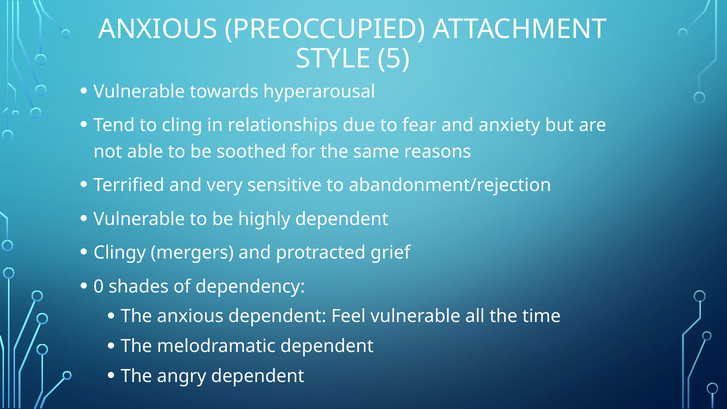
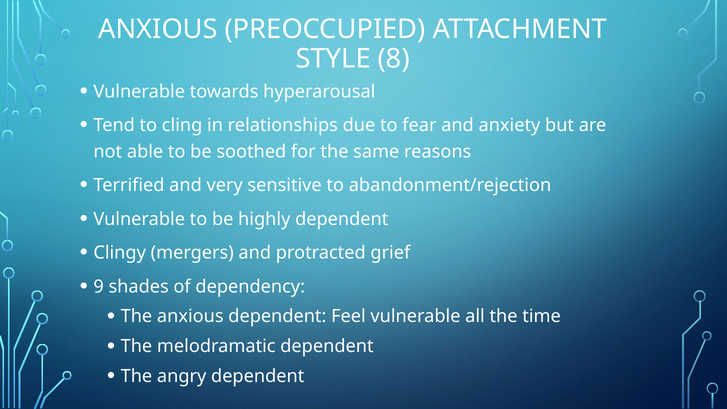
5: 5 -> 8 (394, 59)
0: 0 -> 9 (99, 287)
